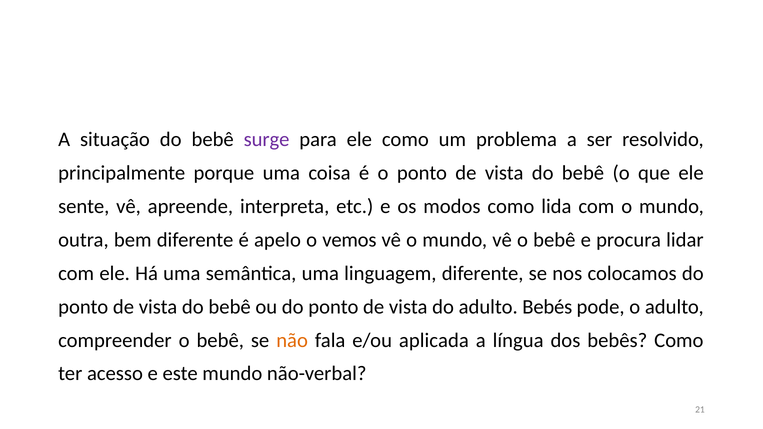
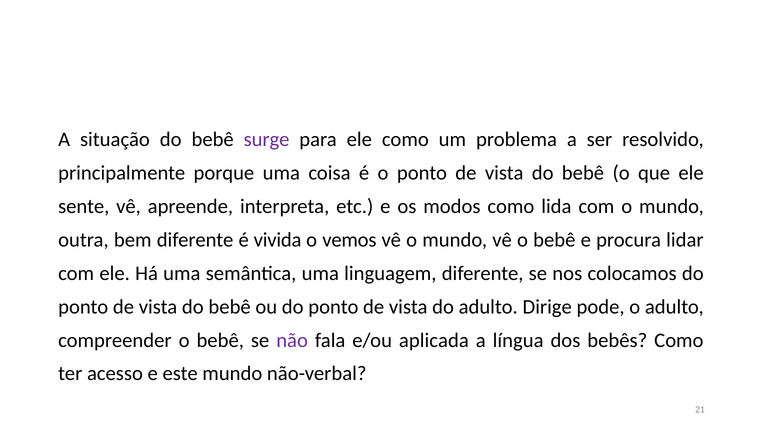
apelo: apelo -> vivida (278, 240)
Bebés: Bebés -> Dirige (547, 307)
não colour: orange -> purple (292, 340)
